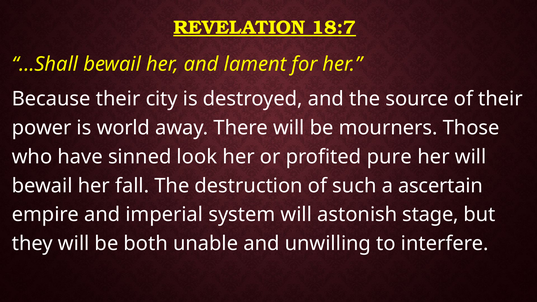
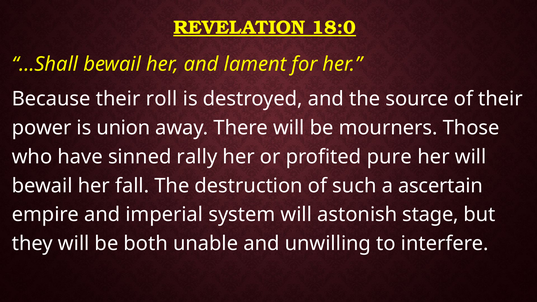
18:7: 18:7 -> 18:0 (334, 28)
city: city -> roll (162, 99)
world: world -> union (123, 128)
look: look -> rally (197, 157)
